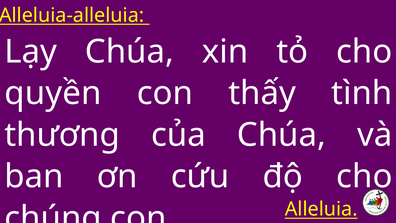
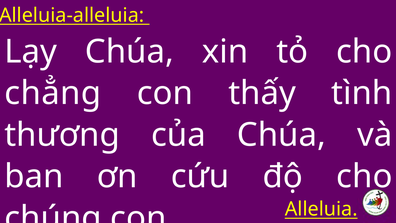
quyền: quyền -> chẳng (53, 93)
